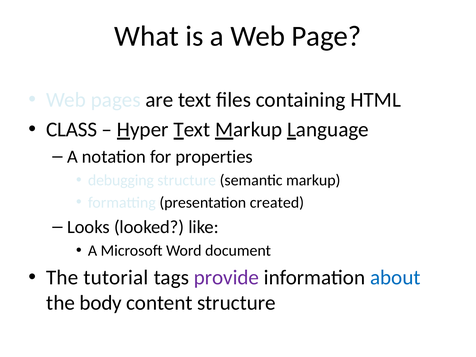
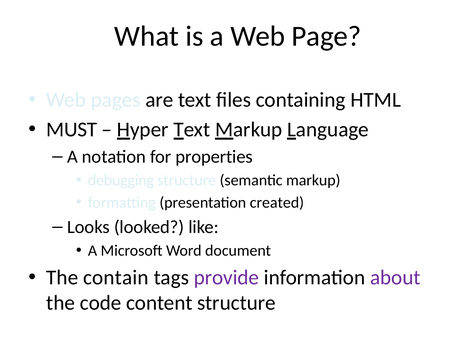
CLASS: CLASS -> MUST (72, 129)
tutorial: tutorial -> contain (116, 277)
about colour: blue -> purple (395, 277)
body: body -> code (101, 303)
